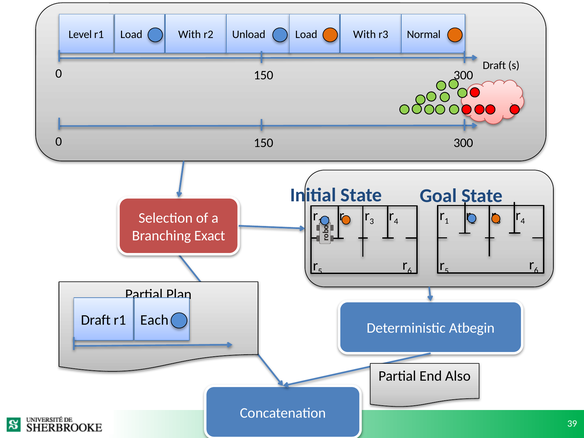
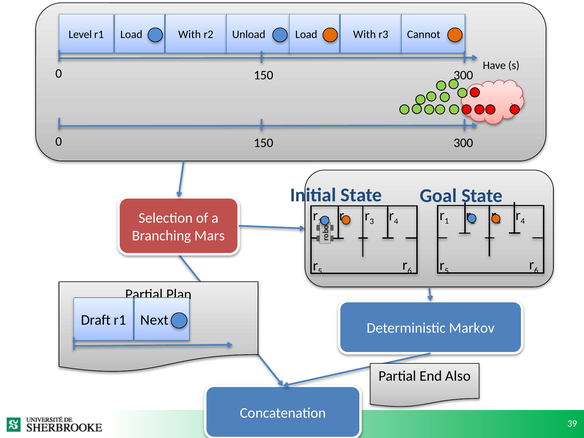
Normal: Normal -> Cannot (424, 34)
Draft: Draft -> Have (494, 66)
Exact: Exact -> Mars (210, 236)
Each: Each -> Next (154, 320)
Atbegin: Atbegin -> Markov (472, 328)
